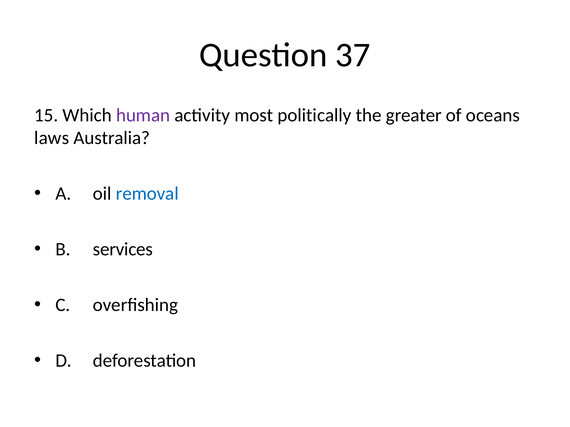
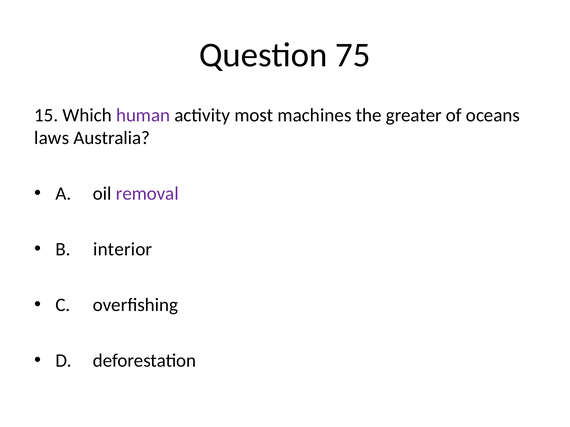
37: 37 -> 75 (353, 55)
politically: politically -> machines (314, 115)
removal colour: blue -> purple (147, 194)
services: services -> interior (123, 250)
